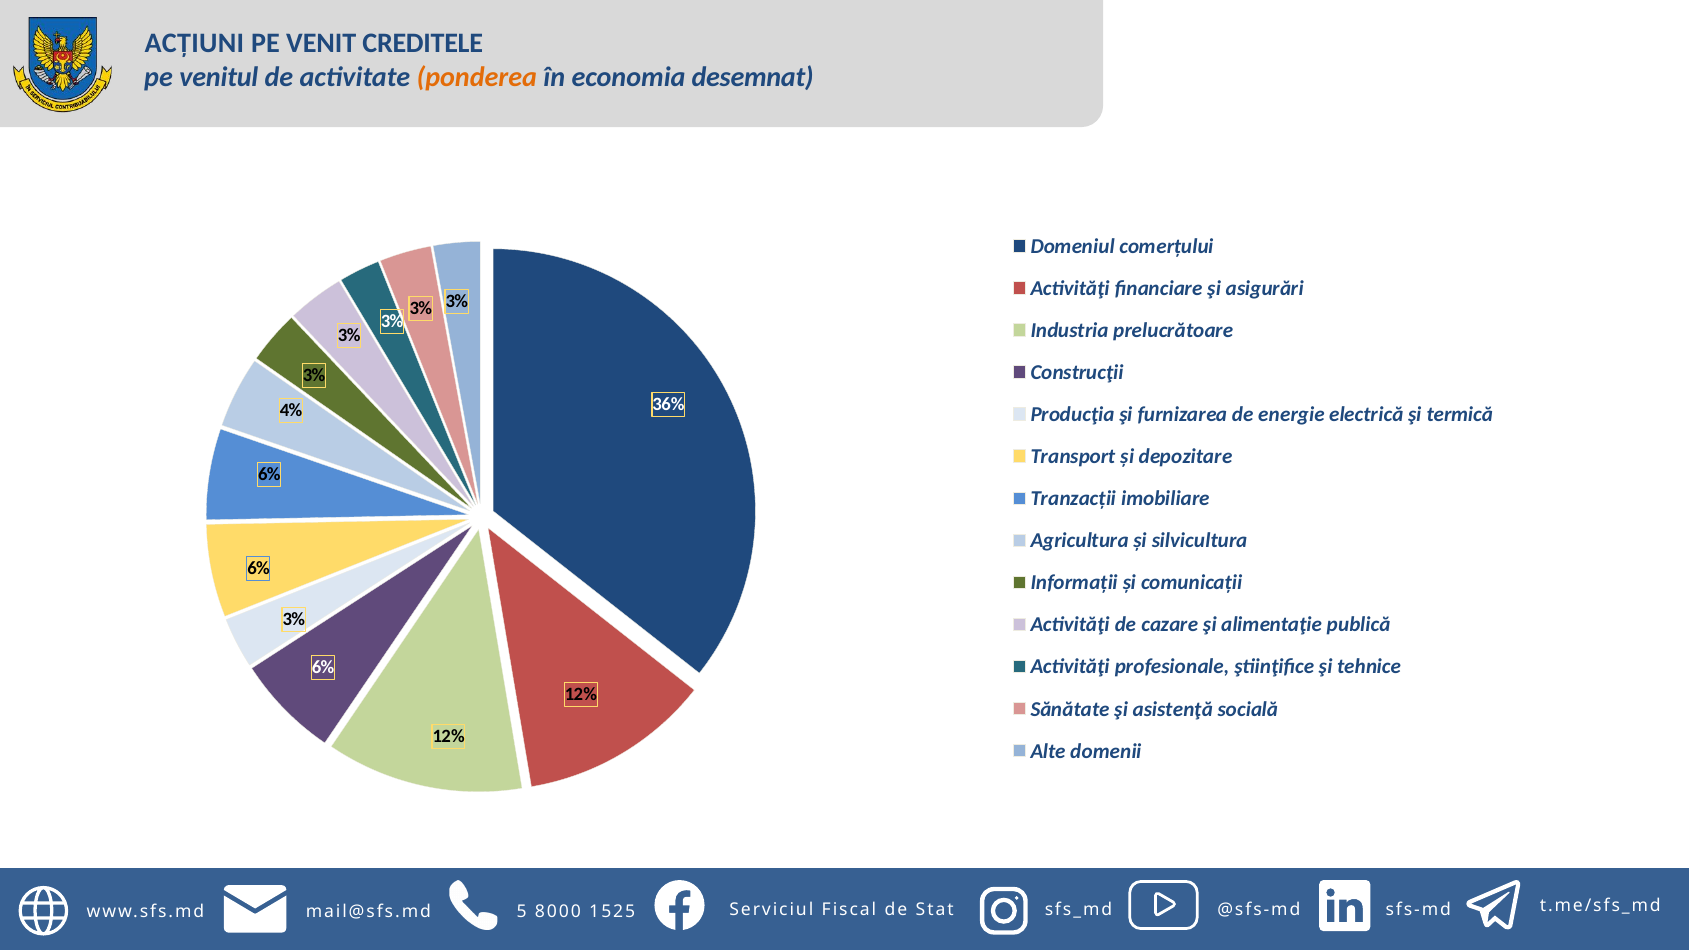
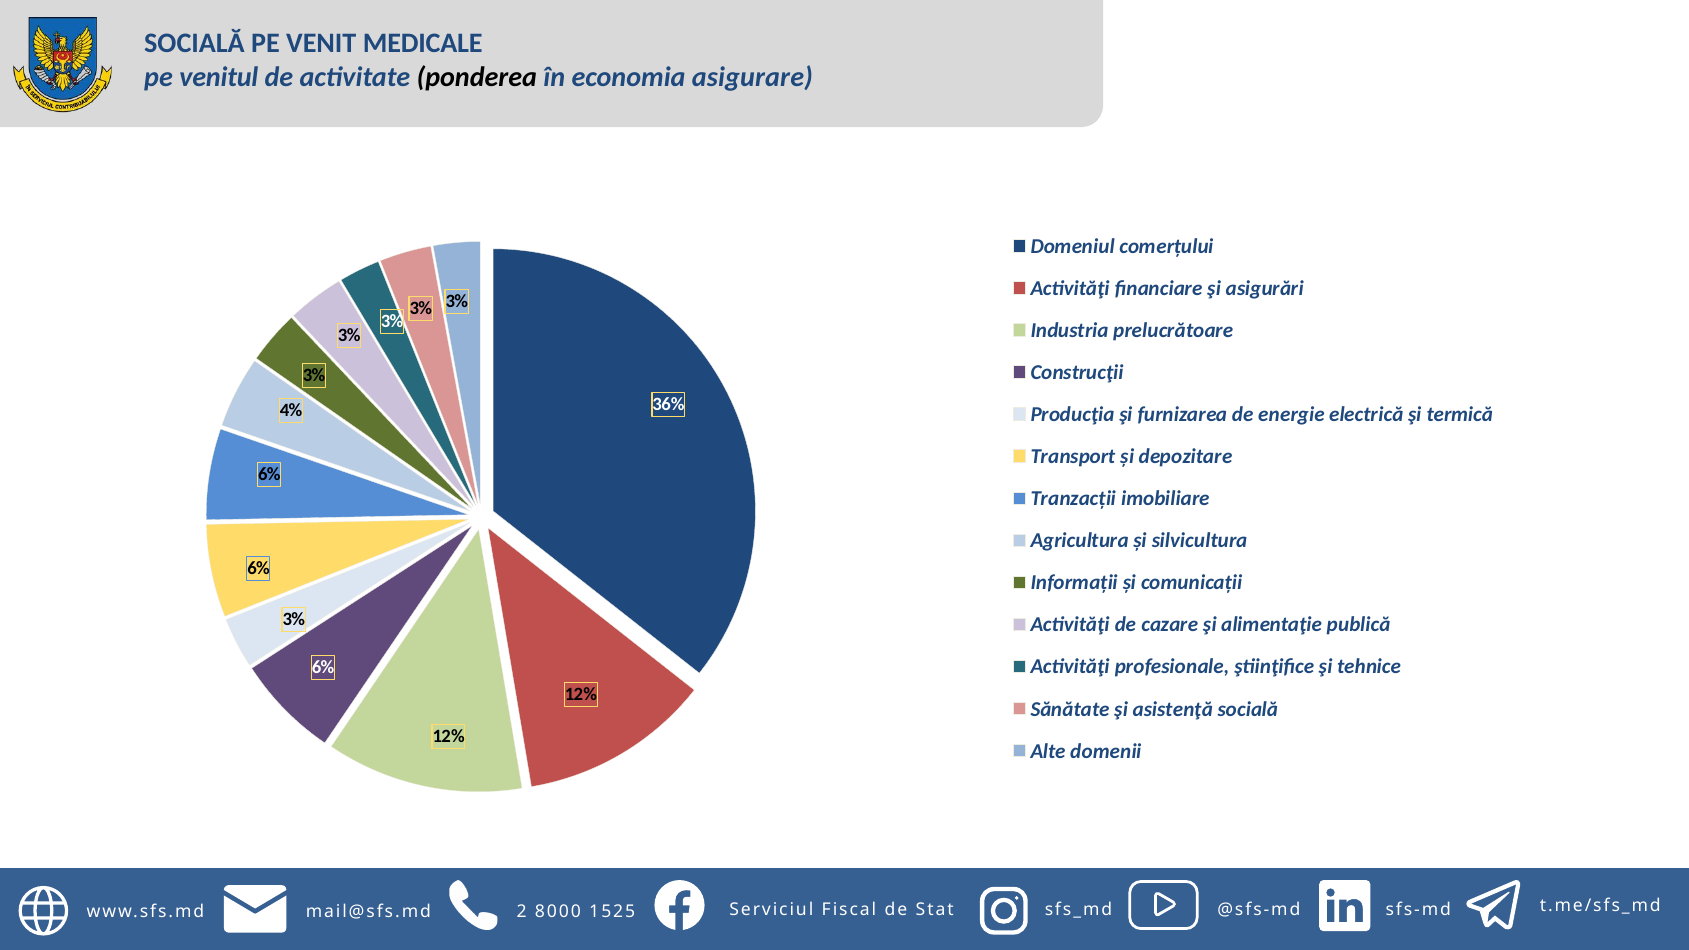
ACȚIUNI: ACȚIUNI -> SOCIALĂ (194, 43)
CREDITELE: CREDITELE -> MEDICALE (423, 43)
ponderea colour: orange -> black (477, 78)
desemnat: desemnat -> asigurare (752, 78)
5: 5 -> 2 (522, 912)
